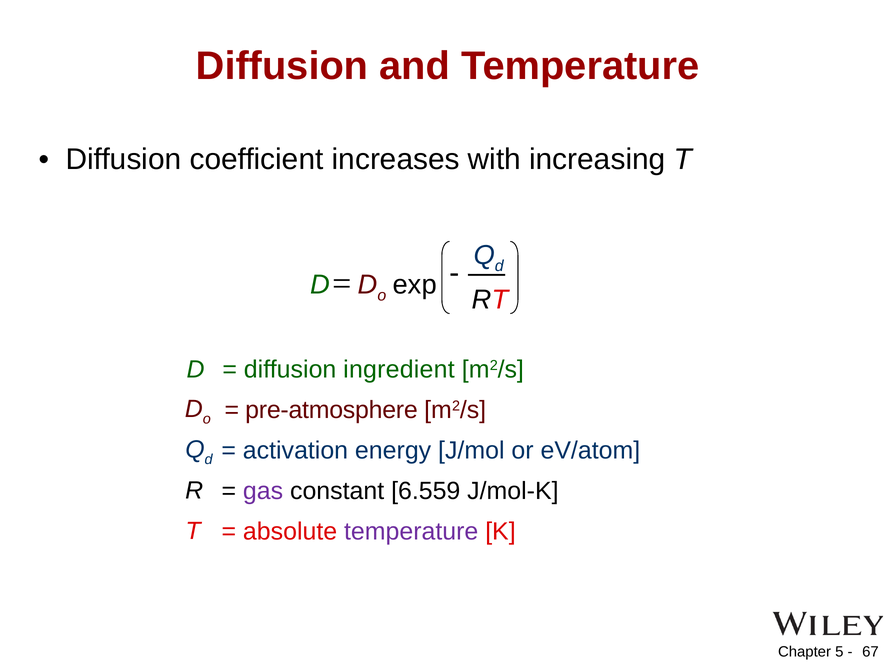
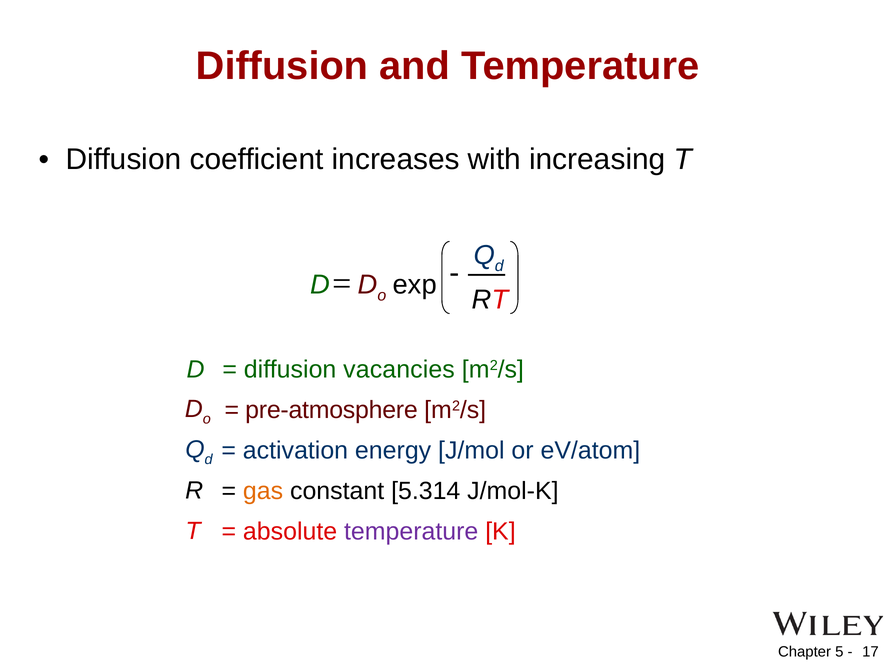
ingredient: ingredient -> vacancies (399, 369)
gas colour: purple -> orange (263, 491)
6.559: 6.559 -> 5.314 (426, 491)
67: 67 -> 17 (870, 652)
